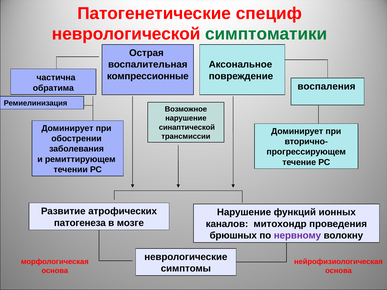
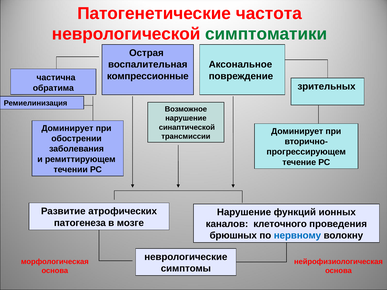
специф: специф -> частота (269, 13)
воспаления: воспаления -> зрительных (327, 86)
митохондр: митохондр -> клеточного (280, 224)
нервному colour: purple -> blue (297, 236)
